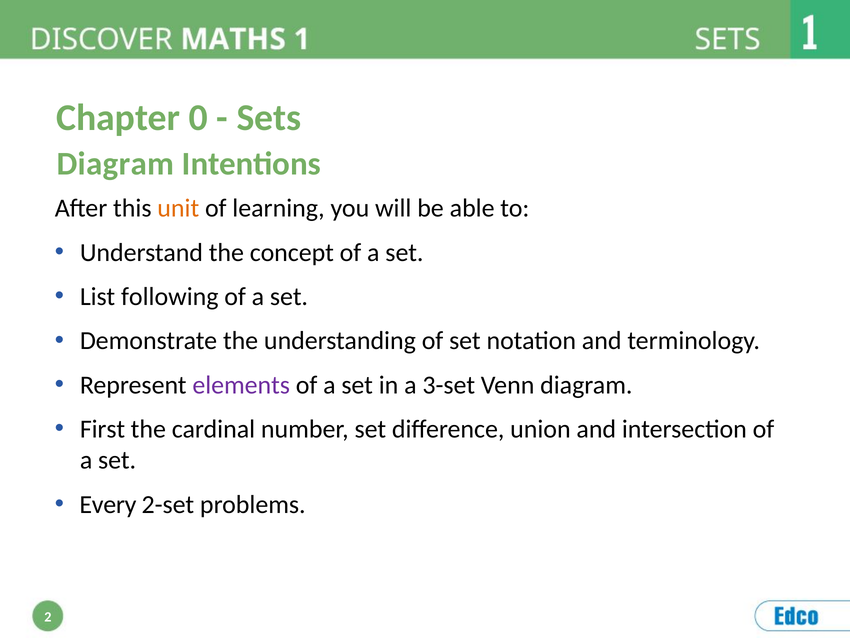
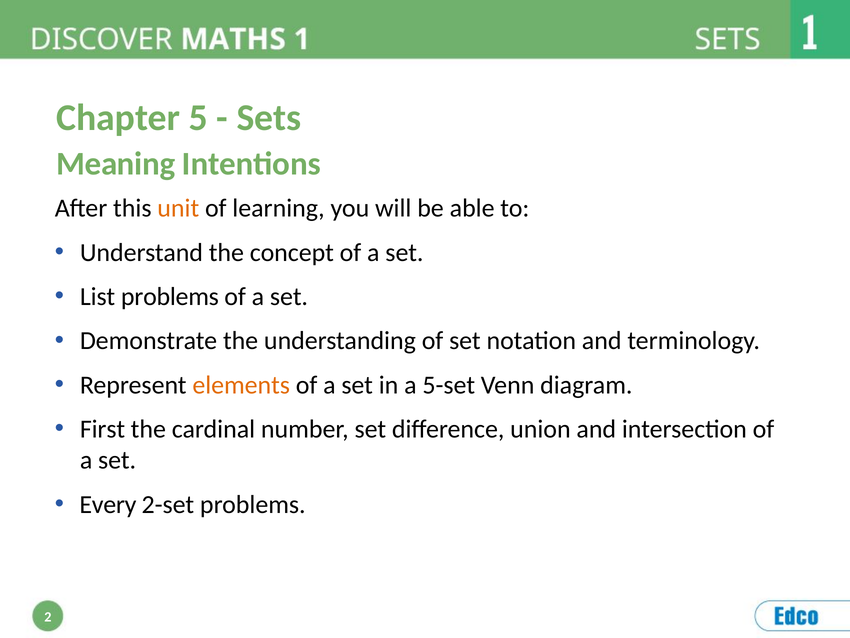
0: 0 -> 5 (198, 118)
Diagram: Diagram -> Meaning (116, 163)
List following: following -> problems (170, 296)
elements colour: purple -> orange (241, 385)
3-set: 3-set -> 5-set (449, 385)
